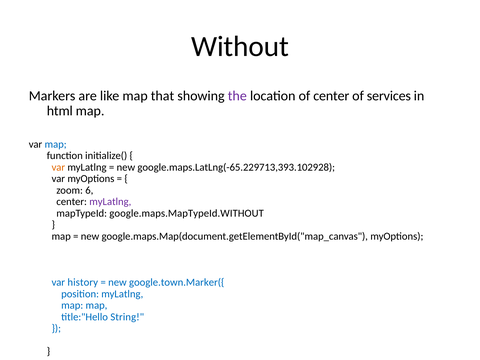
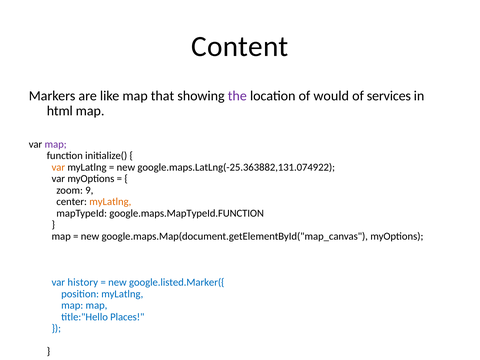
Without: Without -> Content (240, 46)
of center: center -> would (331, 96)
map colour: blue -> purple (56, 144)
google.maps.LatLng(-65.229713,393.102928: google.maps.LatLng(-65.229713,393.102928 -> google.maps.LatLng(-25.363882,131.074922 (236, 167)
6: 6 -> 9 (89, 190)
myLatlng colour: purple -> orange (110, 202)
google.maps.MapTypeId.WITHOUT: google.maps.MapTypeId.WITHOUT -> google.maps.MapTypeId.FUNCTION (187, 213)
google.town.Marker({: google.town.Marker({ -> google.listed.Marker({ (177, 282)
String: String -> Places (127, 317)
